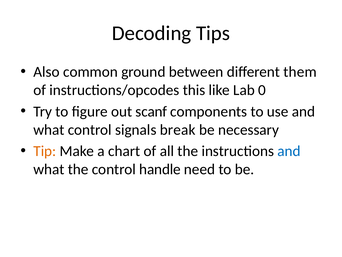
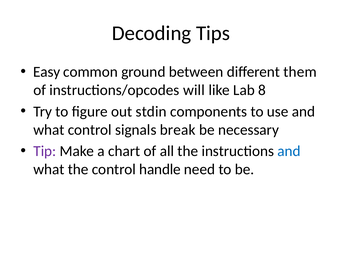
Also: Also -> Easy (47, 72)
this: this -> will (194, 90)
0: 0 -> 8 (262, 90)
scanf: scanf -> stdin (151, 111)
Tip colour: orange -> purple (45, 151)
